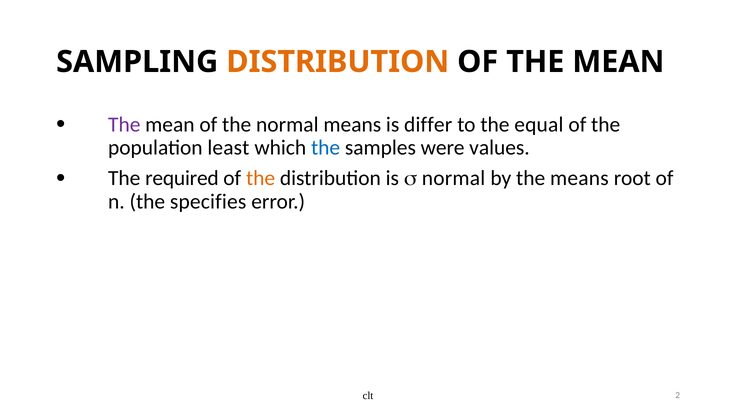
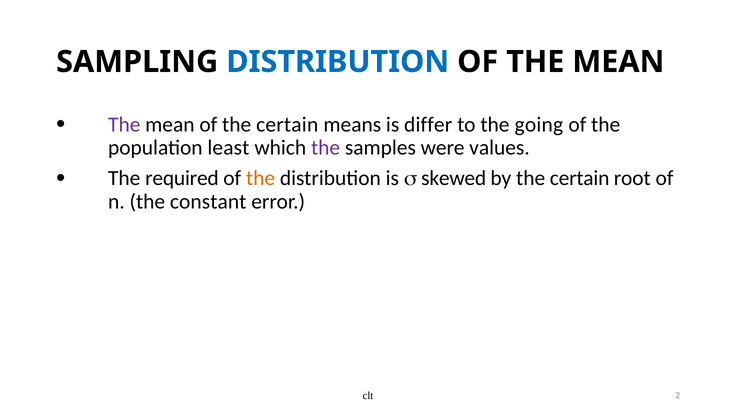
DISTRIBUTION colour: orange -> blue (338, 62)
of the normal: normal -> certain (287, 124)
equal: equal -> going (539, 124)
the colour: blue -> purple (326, 148)
s normal: normal -> skewed (454, 178)
by the means: means -> certain (580, 178)
specifies: specifies -> constant (208, 202)
